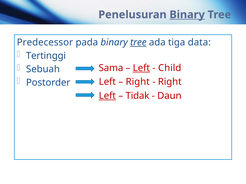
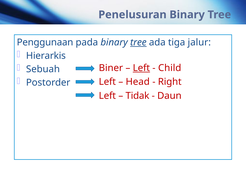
Binary underline: present -> none (187, 15)
Predecessor: Predecessor -> Penggunaan (45, 42)
data: data -> jalur (199, 42)
Tertinggi: Tertinggi -> Hierarkis (46, 56)
Sama: Sama -> Biner (111, 68)
Right: Right -> Head (138, 82)
Left underline: present -> none (107, 96)
